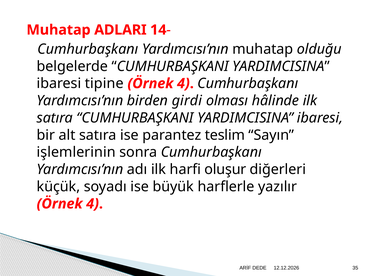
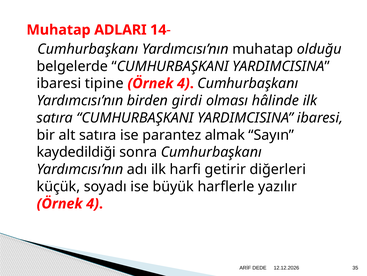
teslim: teslim -> almak (225, 135)
işlemlerinin: işlemlerinin -> kaydedildiği (76, 152)
oluşur: oluşur -> getirir (225, 169)
